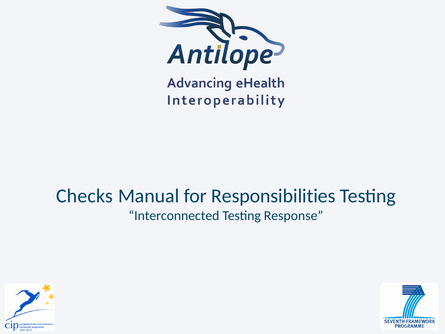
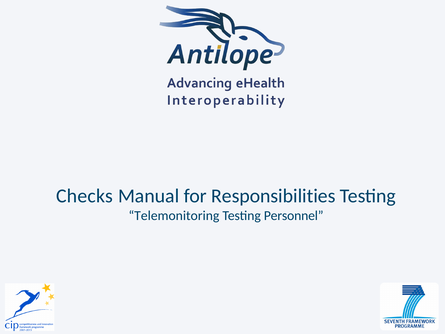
Interconnected: Interconnected -> Telemonitoring (174, 215)
Response: Response -> Personnel (294, 215)
